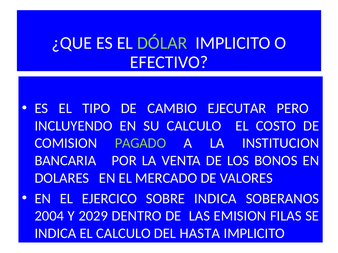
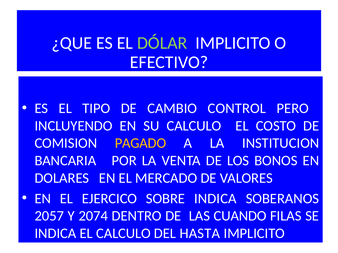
EJECUTAR: EJECUTAR -> CONTROL (237, 109)
PAGADO colour: light green -> yellow (140, 143)
2004: 2004 -> 2057 (49, 216)
2029: 2029 -> 2074 (93, 216)
EMISION: EMISION -> CUANDO (240, 216)
